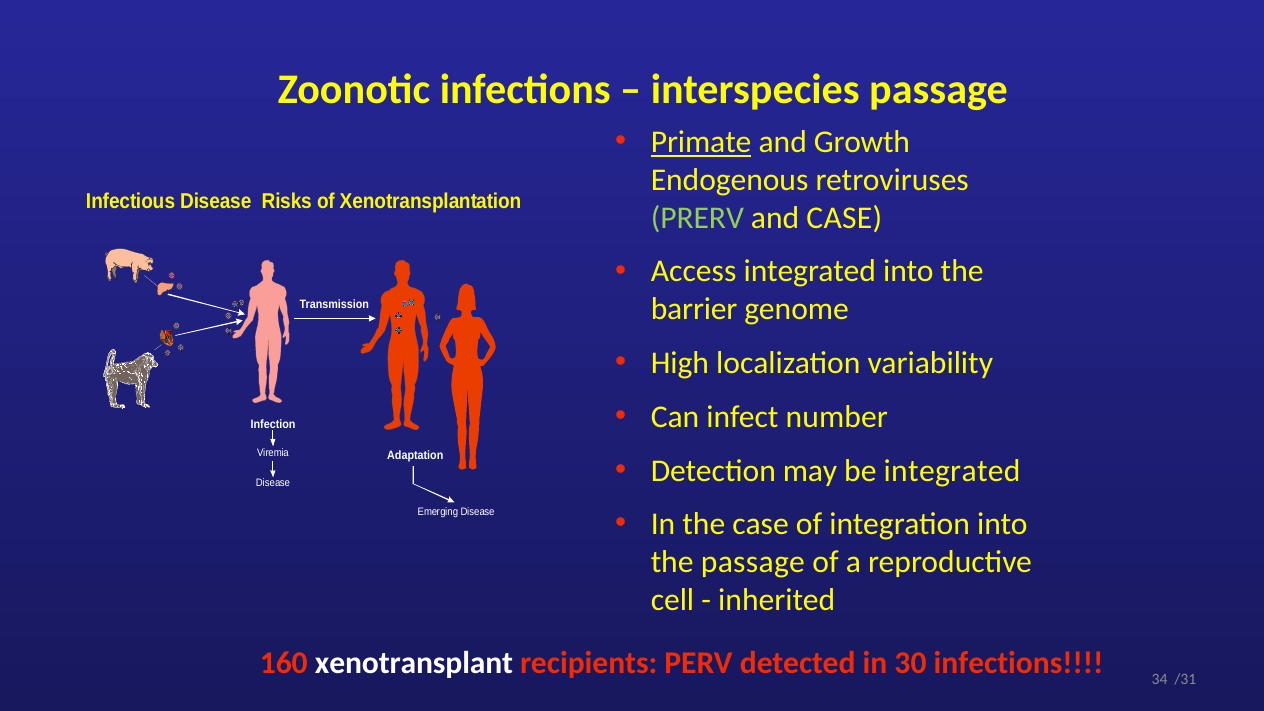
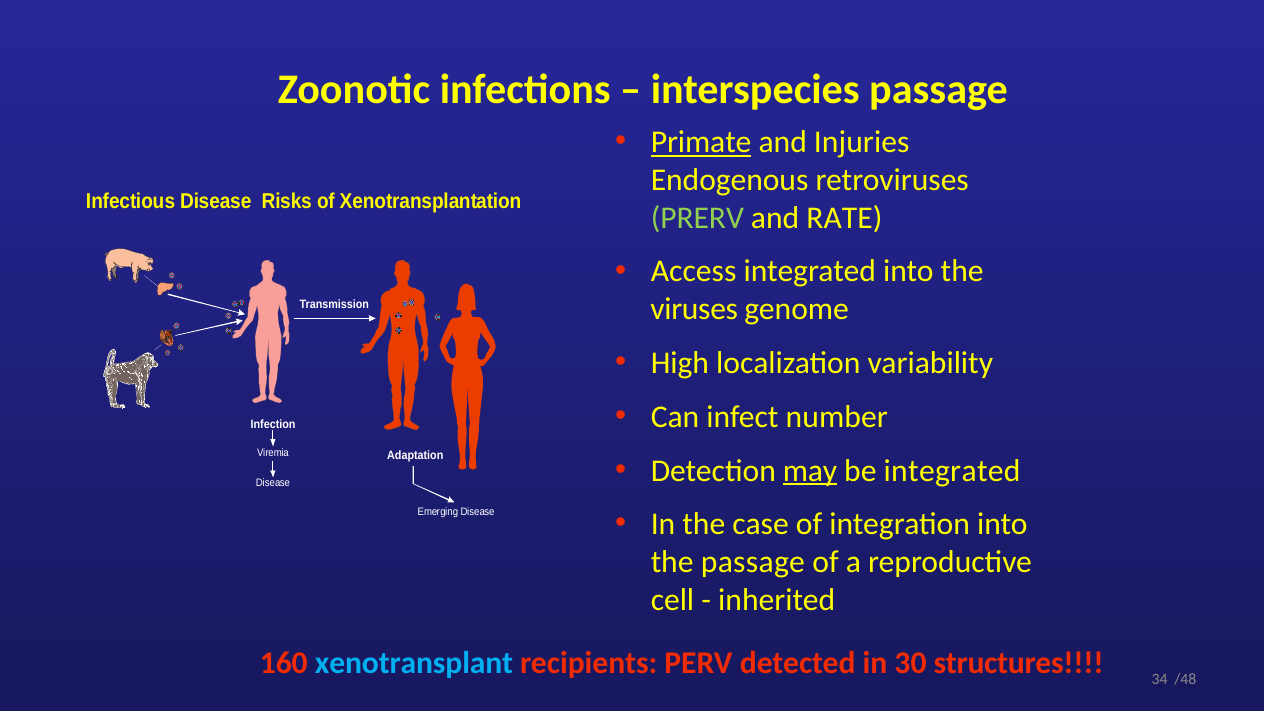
Growth: Growth -> Injuries (862, 142)
and CASE: CASE -> RATE (844, 218)
barrier: barrier -> viruses (694, 309)
may underline: none -> present (810, 471)
xenotransplant colour: white -> light blue (414, 663)
30 infections: infections -> structures (1019, 663)
/31: /31 -> /48 (1185, 679)
